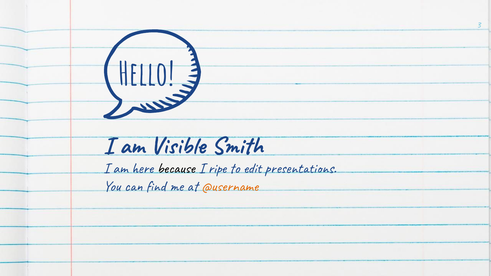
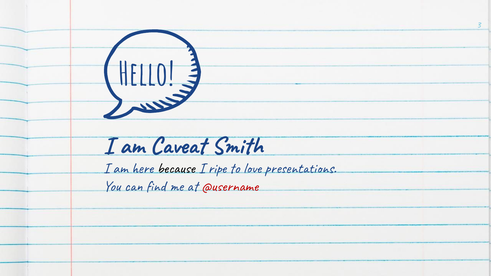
Visible: Visible -> Caveat (178, 145)
edit: edit -> love (252, 168)
@username colour: orange -> red (230, 186)
